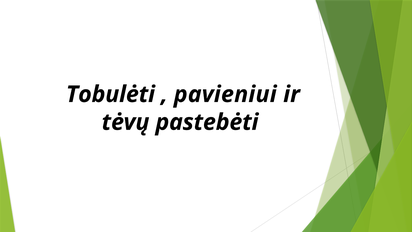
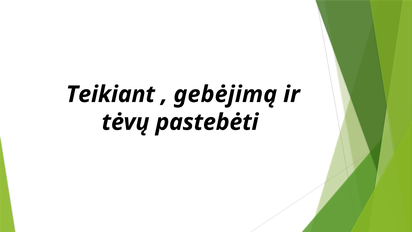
Tobulėti: Tobulėti -> Teikiant (110, 94)
pavieniui: pavieniui -> gebėjimą (225, 94)
